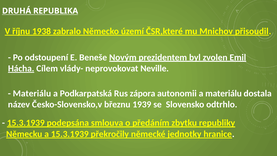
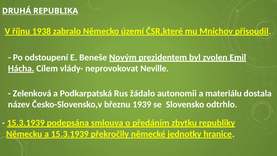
Materiálu: Materiálu -> Zelenková (32, 93)
zápora: zápora -> žádalo (142, 93)
